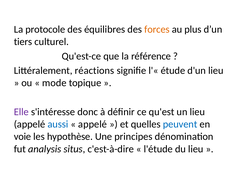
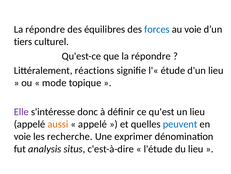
protocole: protocole -> répondre (45, 29)
forces colour: orange -> blue (157, 29)
au plus: plus -> voie (193, 29)
que la référence: référence -> répondre (151, 56)
aussi colour: blue -> orange (58, 124)
hypothèse: hypothèse -> recherche (70, 136)
principes: principes -> exprimer (133, 136)
